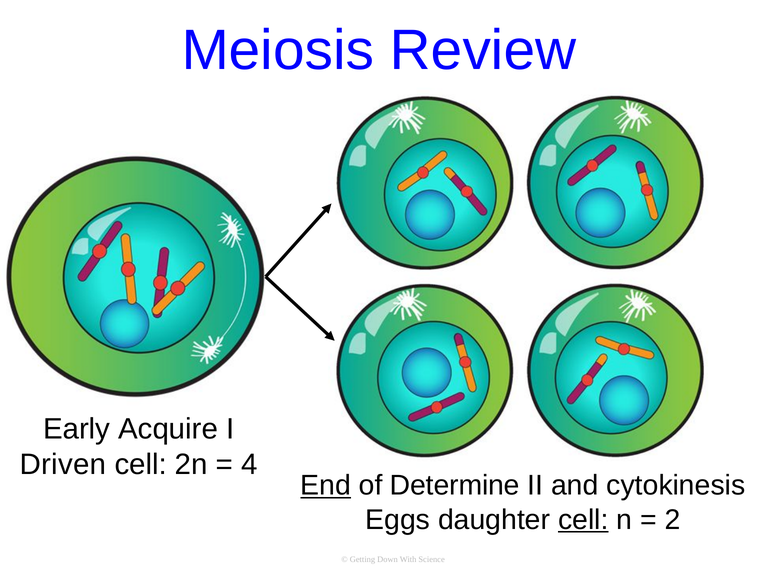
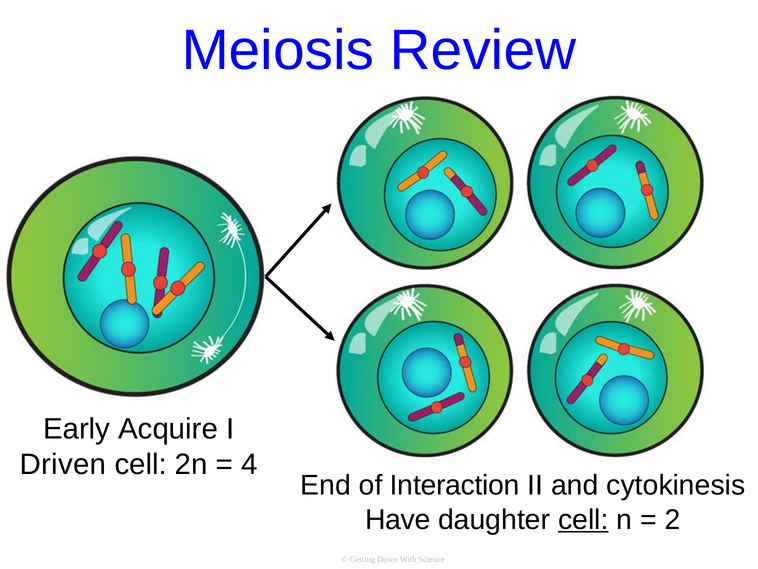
End underline: present -> none (326, 485)
Determine: Determine -> Interaction (455, 485)
Eggs: Eggs -> Have (398, 519)
